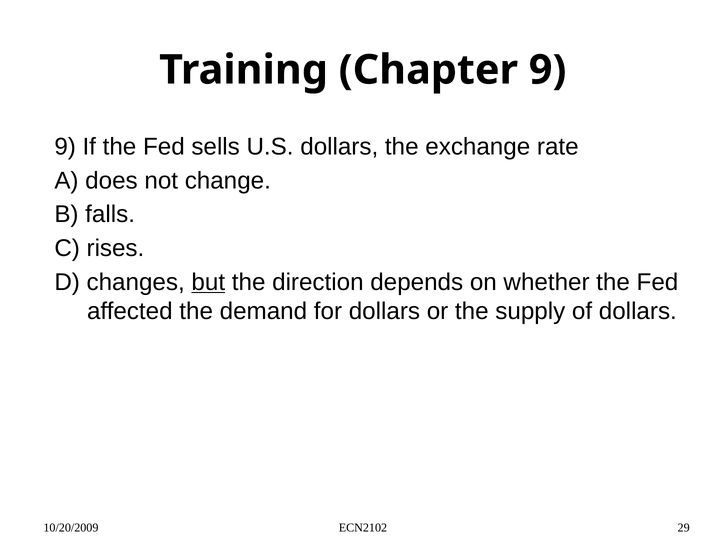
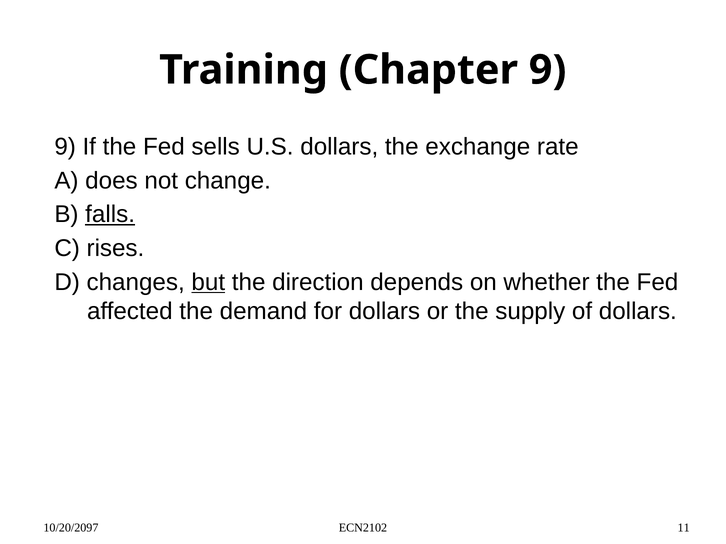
falls underline: none -> present (110, 215)
10/20/2009: 10/20/2009 -> 10/20/2097 (71, 528)
29: 29 -> 11 (684, 528)
